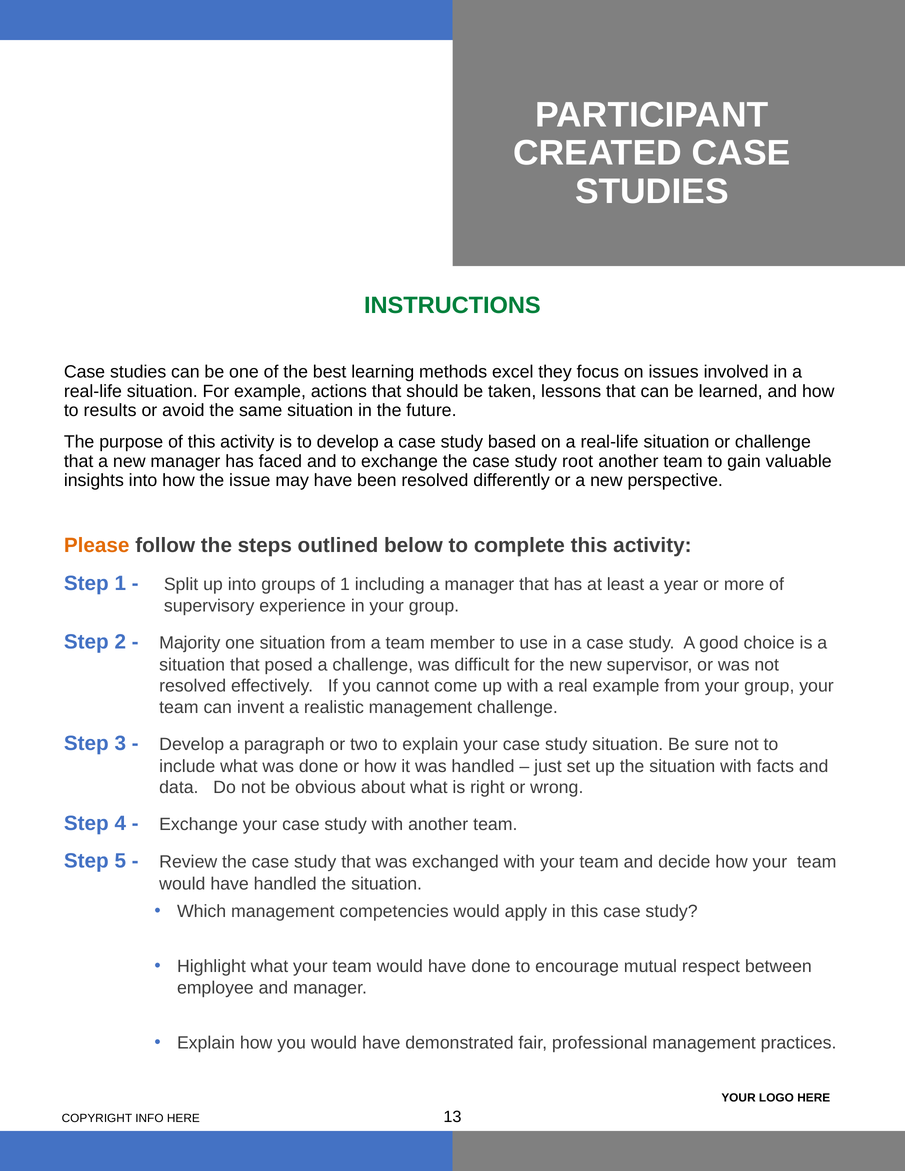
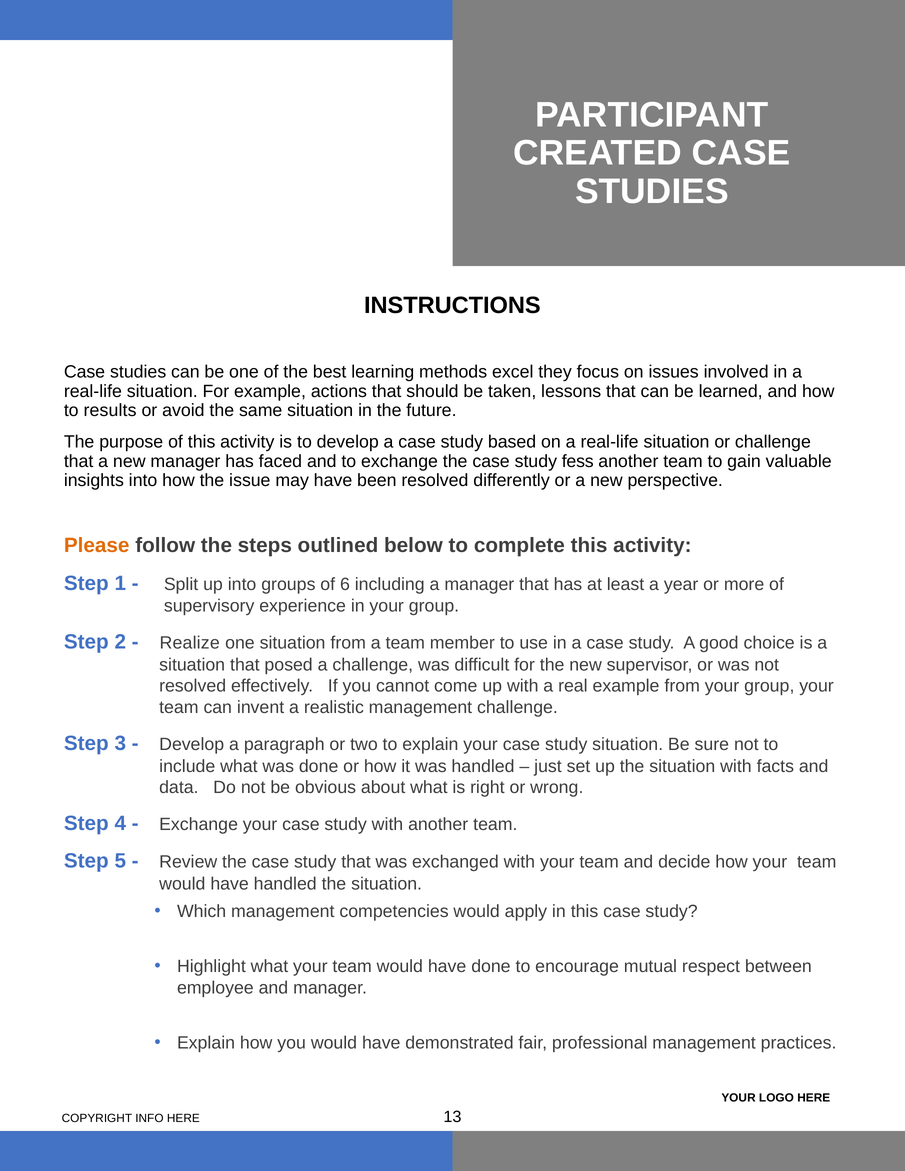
INSTRUCTIONS colour: green -> black (452, 305)
root: root -> fess (578, 461)
of 1: 1 -> 6 (345, 584)
Majority: Majority -> Realize (190, 643)
